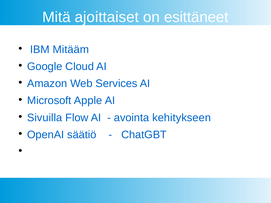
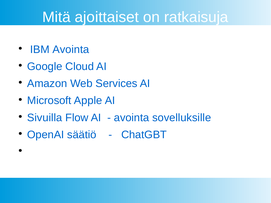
esittäneet: esittäneet -> ratkaisuja (196, 17)
IBM Mitääm: Mitääm -> Avointa (71, 49)
kehitykseen: kehitykseen -> sovelluksille (182, 118)
